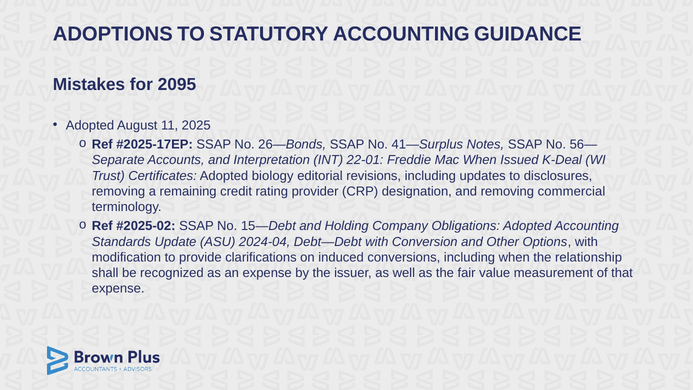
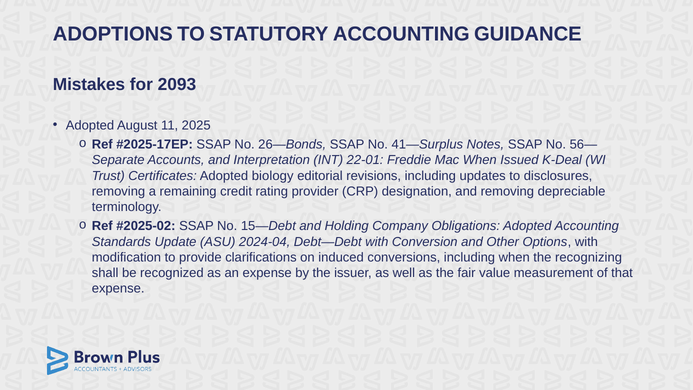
2095: 2095 -> 2093 (177, 85)
commercial: commercial -> depreciable (572, 191)
relationship: relationship -> recognizing (589, 257)
